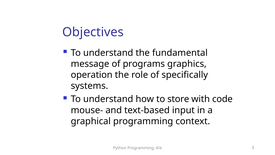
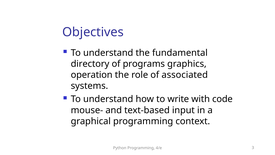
message: message -> directory (90, 64)
specifically: specifically -> associated (185, 75)
store: store -> write (178, 99)
